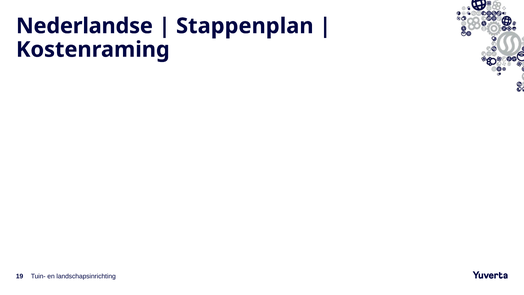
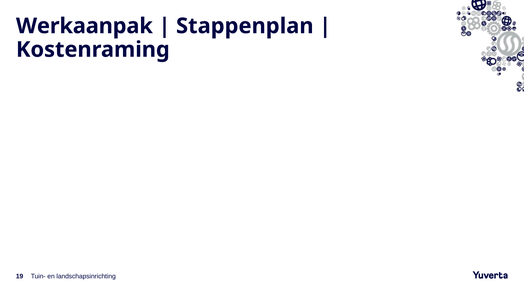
Nederlandse: Nederlandse -> Werkaanpak (84, 26)
